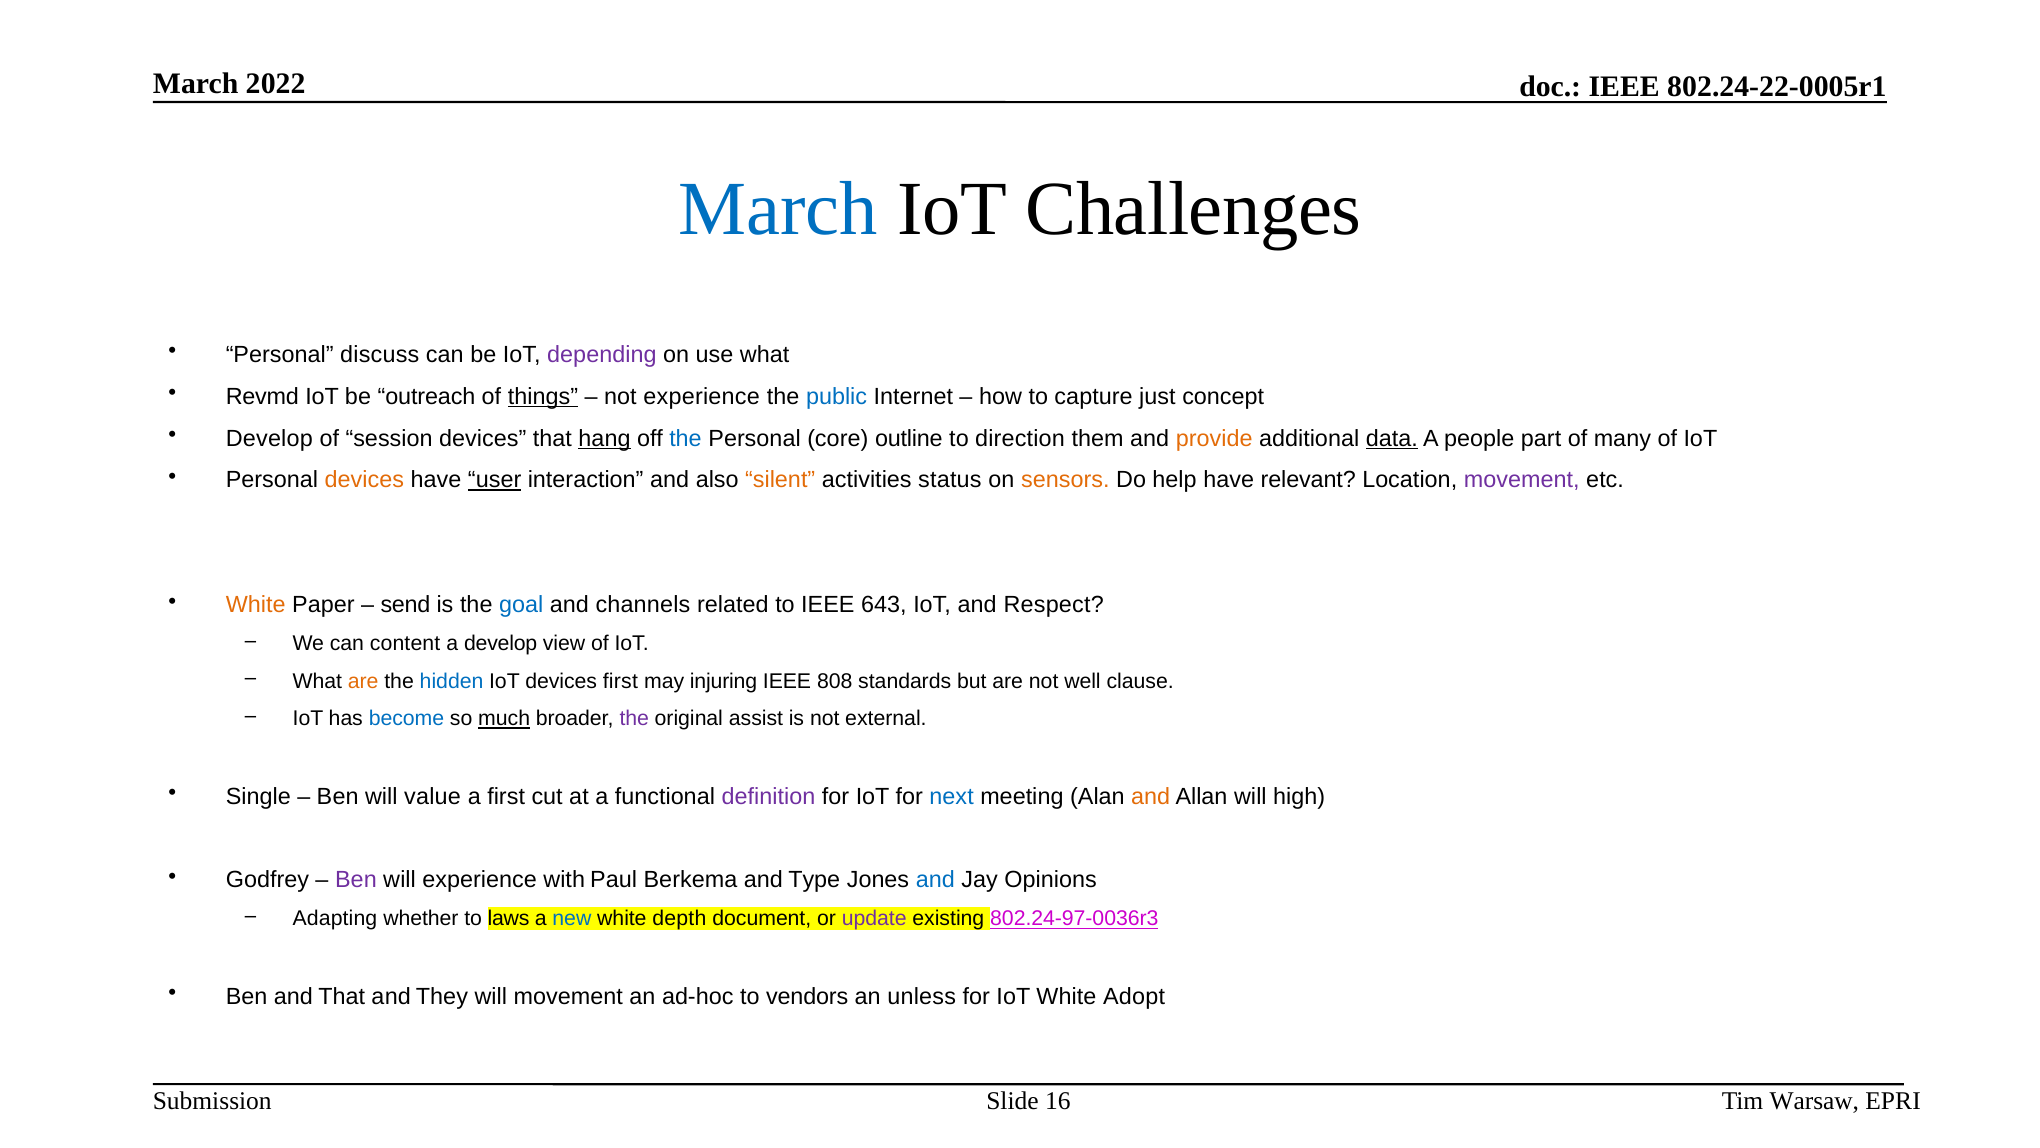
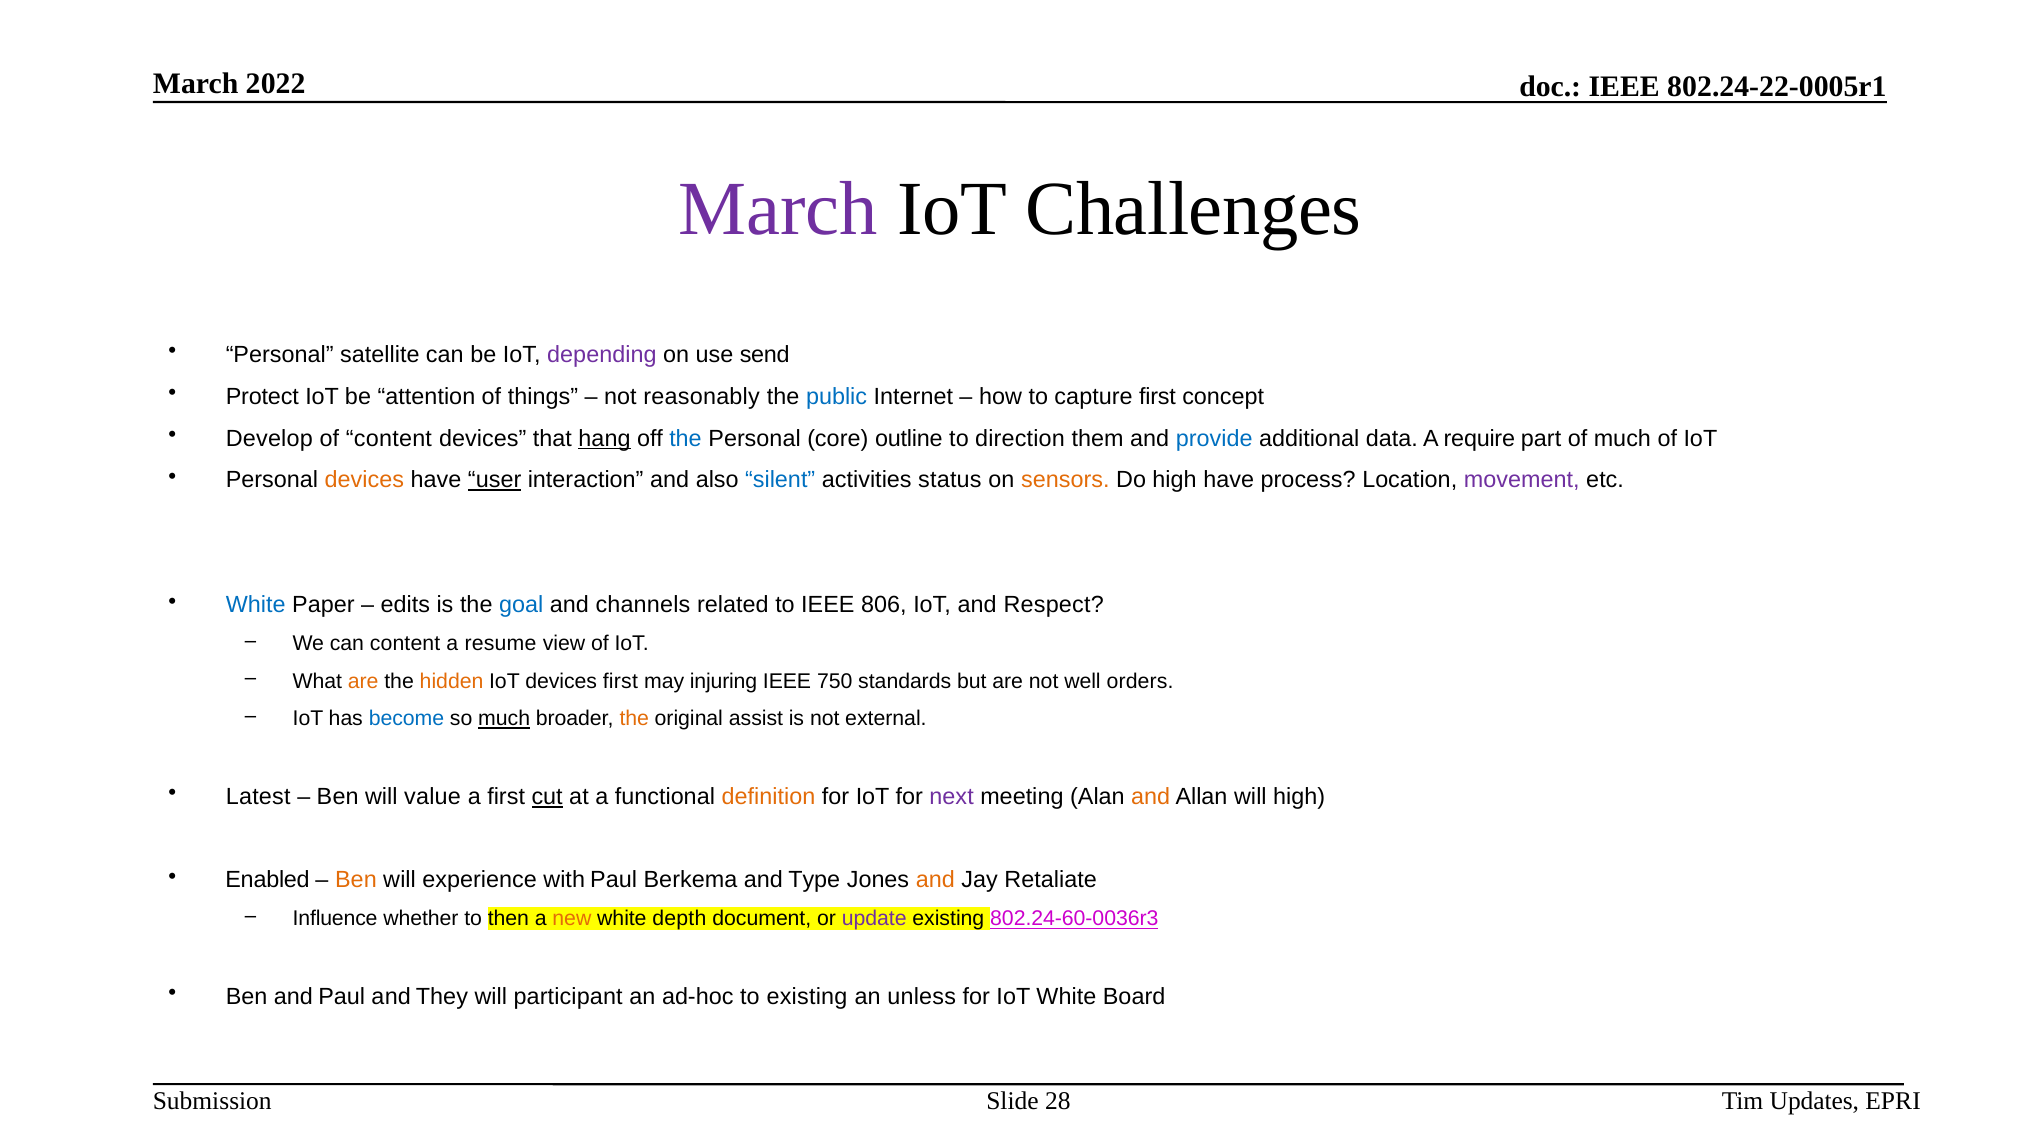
March colour: blue -> purple (778, 209)
discuss: discuss -> satellite (380, 355)
use what: what -> send (765, 355)
Revmd: Revmd -> Protect (262, 397)
outreach: outreach -> attention (426, 397)
things underline: present -> none (543, 397)
not experience: experience -> reasonably (702, 397)
capture just: just -> first (1158, 397)
of session: session -> content (389, 438)
provide colour: orange -> blue (1214, 438)
data underline: present -> none (1392, 438)
people: people -> require (1479, 438)
of many: many -> much (1622, 438)
silent colour: orange -> blue (780, 480)
Do help: help -> high (1175, 480)
relevant: relevant -> process (1308, 480)
White colour: orange -> blue (256, 605)
send: send -> edits (405, 605)
643: 643 -> 806 (884, 605)
a develop: develop -> resume (500, 644)
hidden colour: blue -> orange (452, 681)
808: 808 -> 750 (835, 681)
clause: clause -> orders (1140, 681)
the colour: purple -> orange (634, 718)
Single: Single -> Latest (258, 796)
cut underline: none -> present (547, 796)
definition colour: purple -> orange (769, 796)
next colour: blue -> purple (952, 796)
Godfrey: Godfrey -> Enabled (268, 880)
Ben colour: purple -> orange (356, 880)
and colour: blue -> orange (935, 880)
Opinions: Opinions -> Retaliate (1051, 880)
Adapting: Adapting -> Influence (335, 918)
laws: laws -> then (508, 918)
new colour: blue -> orange (572, 918)
802.24-97-0036r3: 802.24-97-0036r3 -> 802.24-60-0036r3 (1074, 918)
and That: That -> Paul (342, 996)
will movement: movement -> participant (568, 996)
to vendors: vendors -> existing (807, 996)
Adopt: Adopt -> Board (1134, 996)
16: 16 -> 28 (1058, 1101)
Warsaw: Warsaw -> Updates (1814, 1101)
